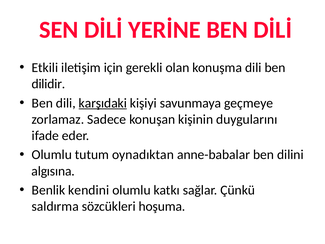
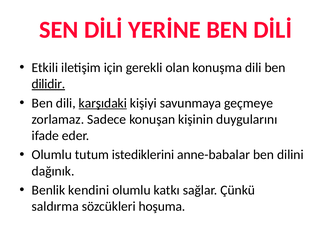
dilidir underline: none -> present (48, 84)
oynadıktan: oynadıktan -> istediklerini (143, 155)
algısına: algısına -> dağınık (53, 171)
